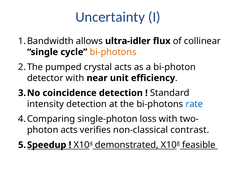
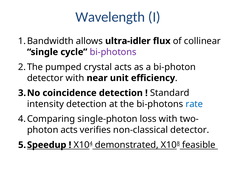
Uncertainty: Uncertainty -> Wavelength (110, 17)
bi-photons colour: orange -> purple (113, 52)
non-classical contrast: contrast -> detector (190, 130)
